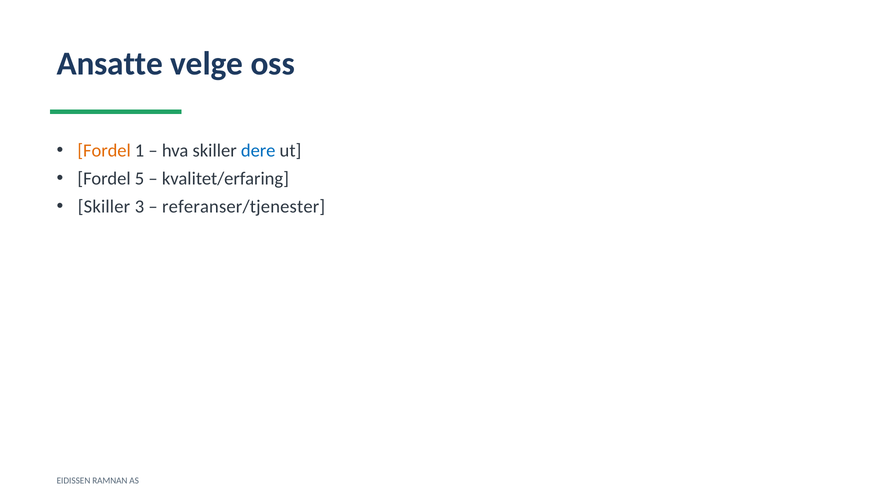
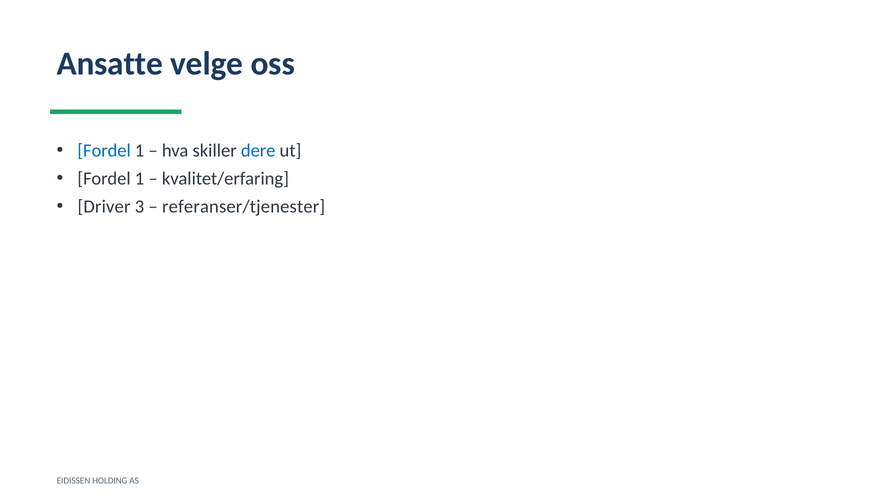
Fordel colour: orange -> blue (104, 151)
5: 5 -> 1 (140, 179)
Skiller: Skiller -> Driver (104, 206)
RAMNAN: RAMNAN -> HOLDING (110, 480)
